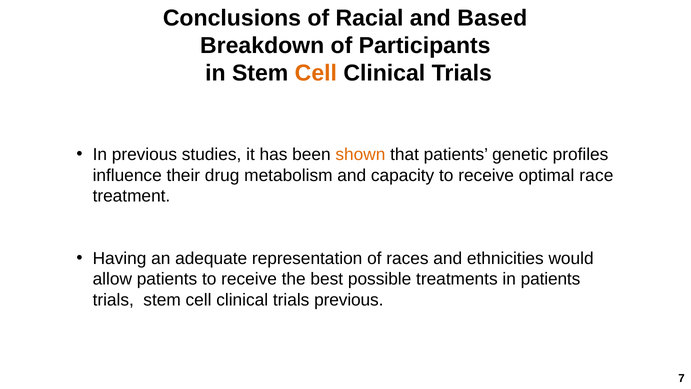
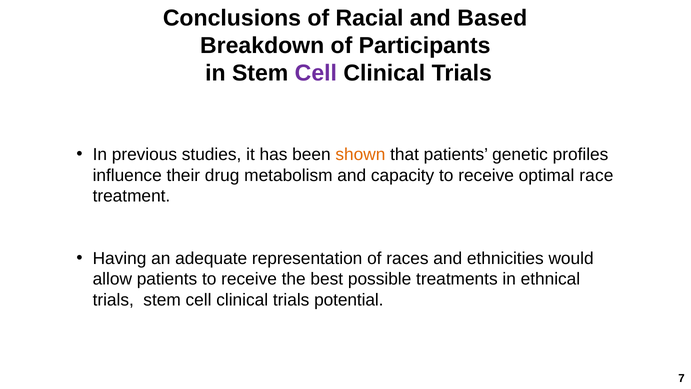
Cell colour: orange -> purple (316, 73)
in patients: patients -> ethnical (550, 279)
trials previous: previous -> potential (349, 300)
